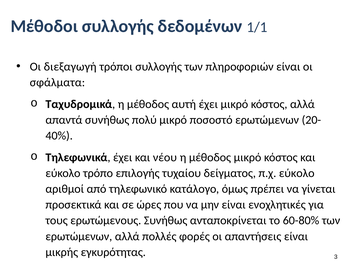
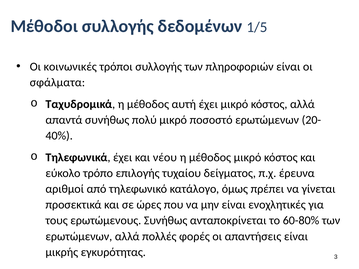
1/1: 1/1 -> 1/5 (257, 27)
διεξαγωγή: διεξαγωγή -> κοινωνικές (70, 67)
π.χ εύκολο: εύκολο -> έρευνα (297, 173)
